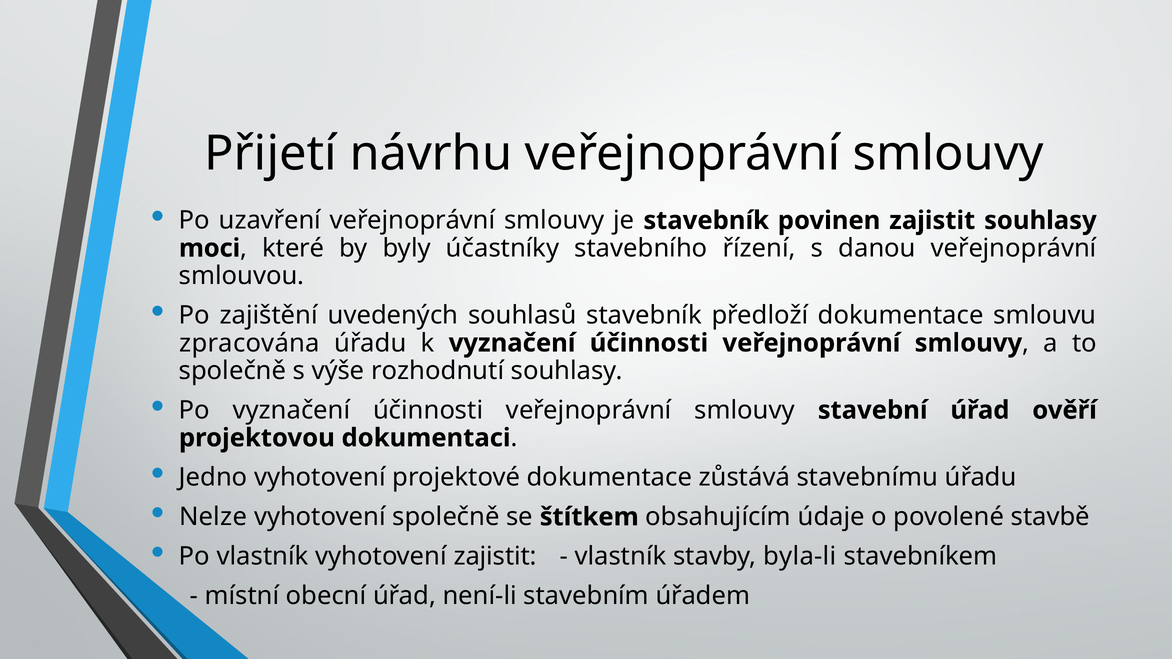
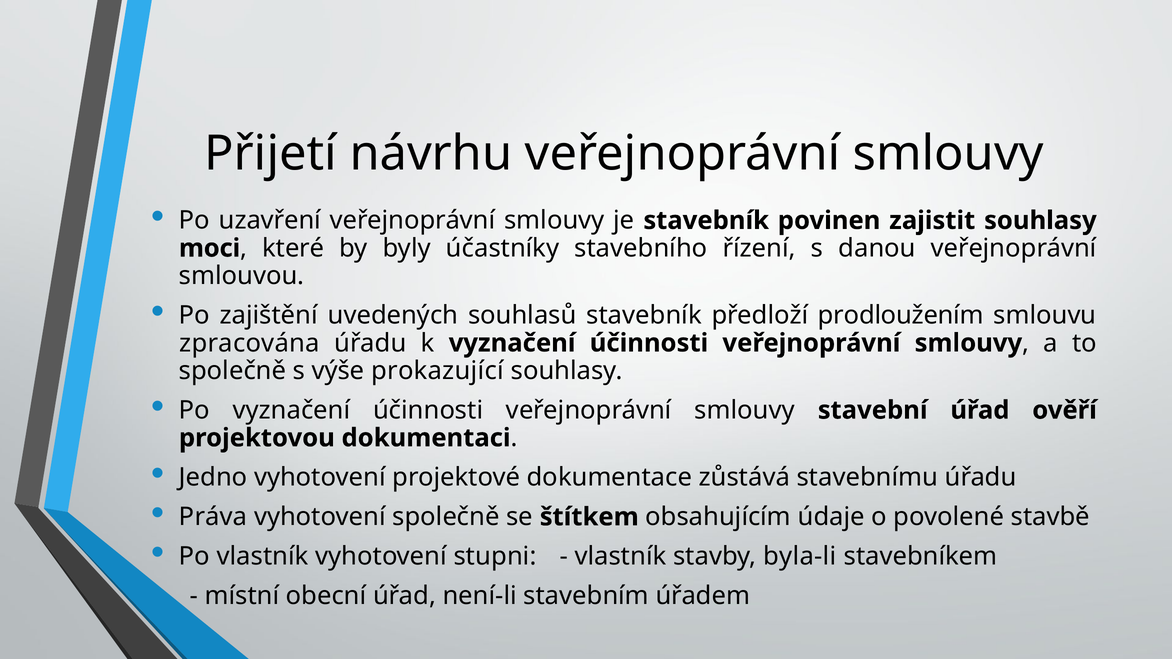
předloží dokumentace: dokumentace -> prodloužením (901, 315)
rozhodnutí: rozhodnutí -> prokazující (438, 371)
Nelze: Nelze -> Práva (213, 517)
vyhotovení zajistit: zajistit -> stupni (495, 557)
